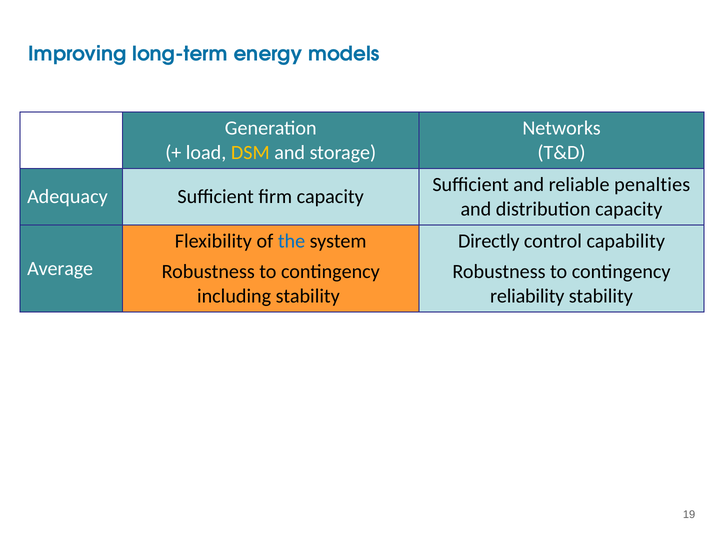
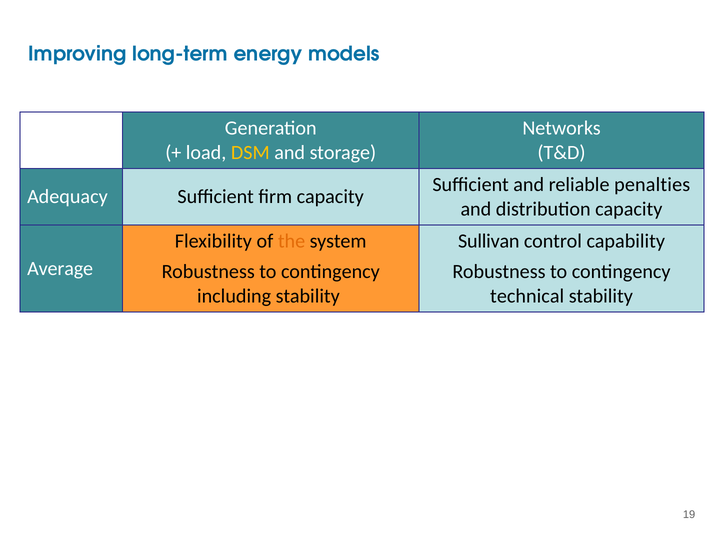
the colour: blue -> orange (292, 241)
Directly: Directly -> Sullivan (489, 241)
reliability: reliability -> technical (527, 296)
